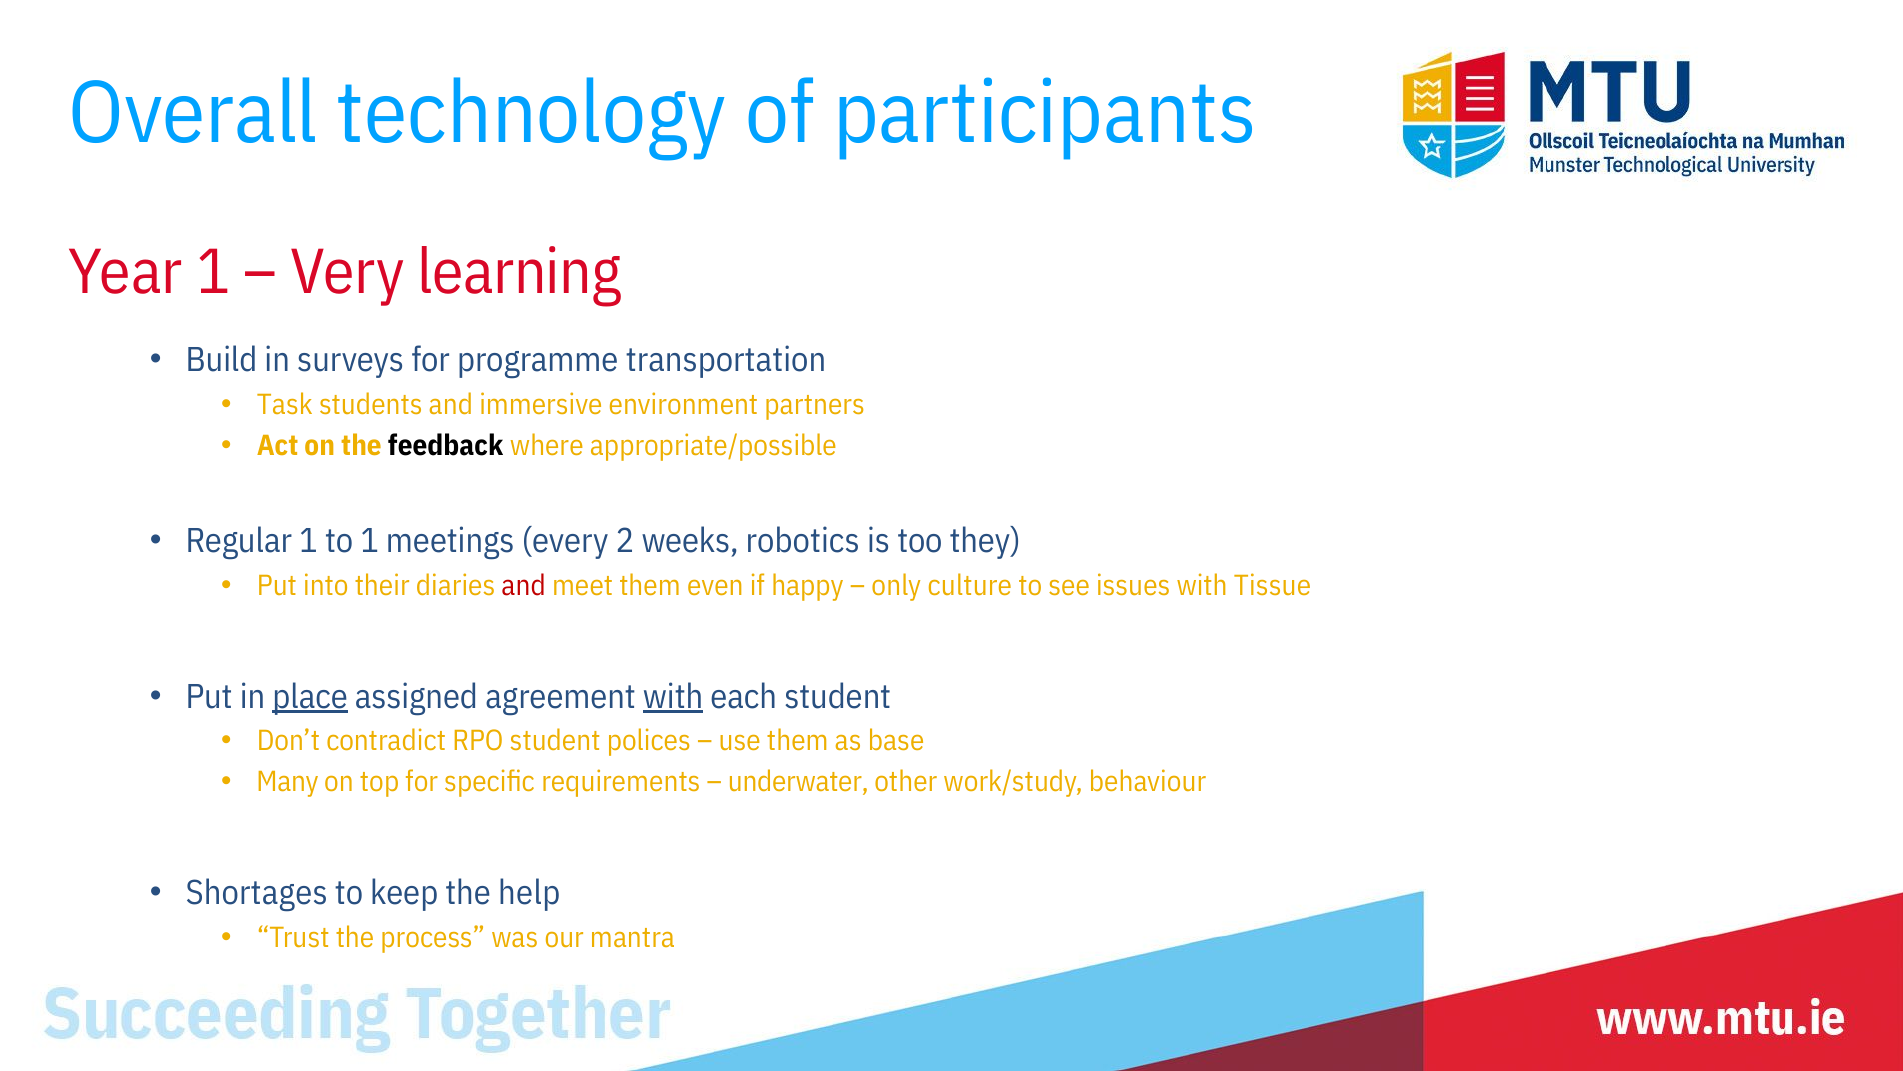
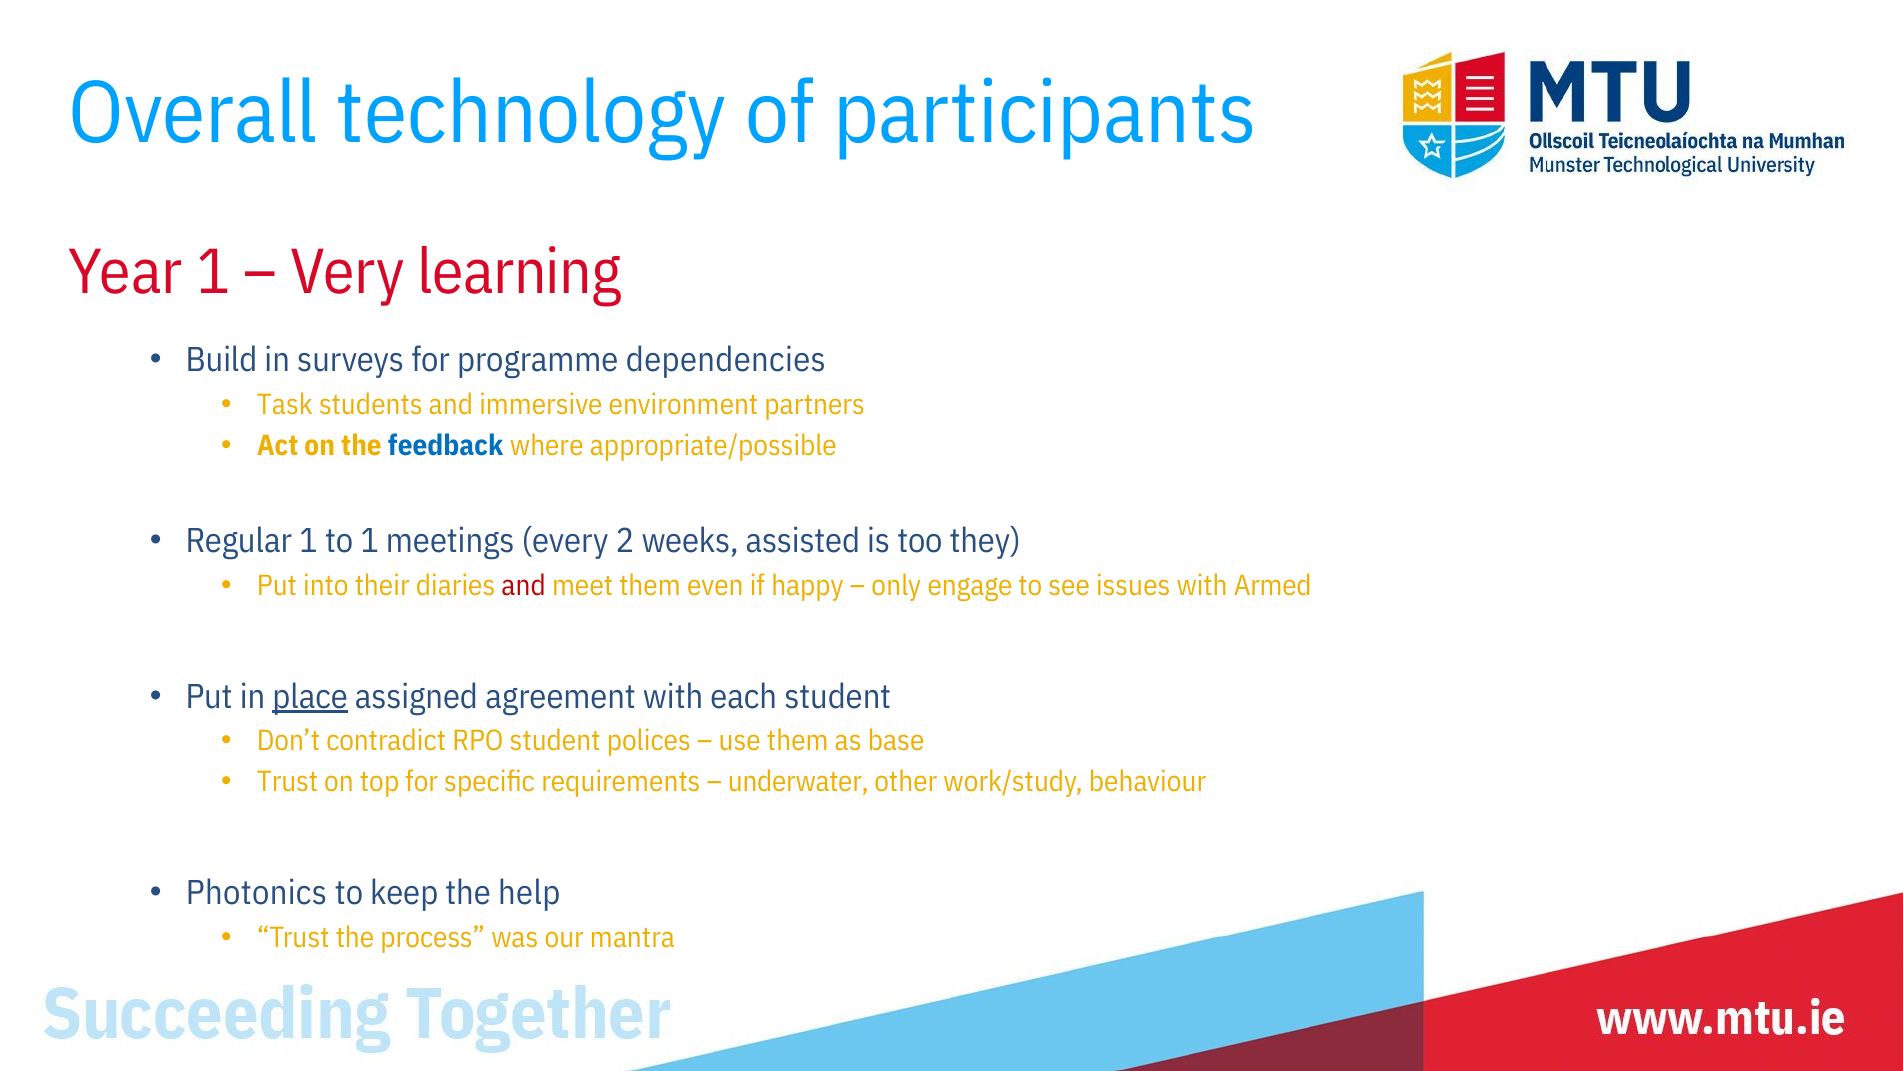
transportation: transportation -> dependencies (726, 360)
feedback colour: black -> blue (446, 446)
robotics: robotics -> assisted (803, 541)
culture: culture -> engage (970, 585)
Tissue: Tissue -> Armed (1273, 585)
with underline: present -> none (673, 696)
Many: Many -> Trust (288, 782)
Shortages: Shortages -> Photonics (256, 893)
